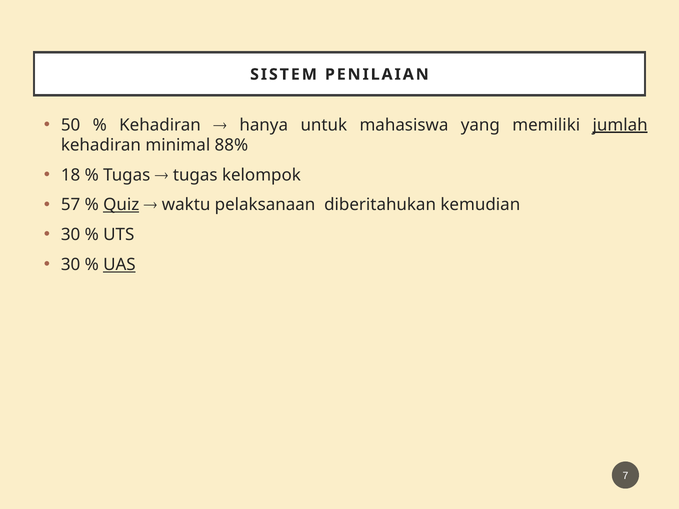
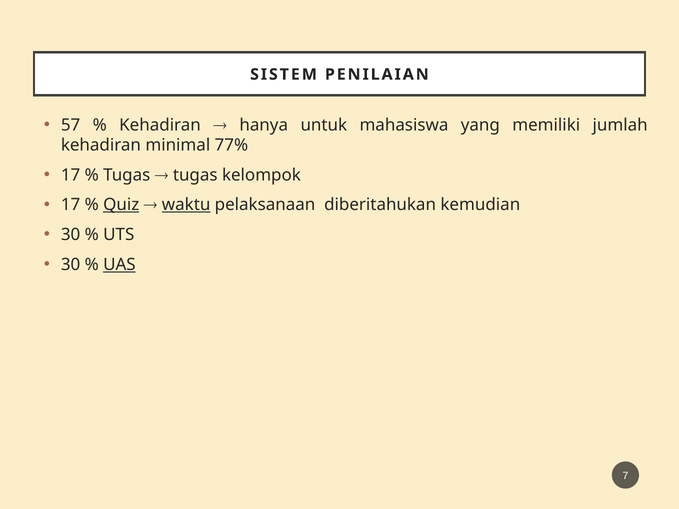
50: 50 -> 57 (71, 125)
jumlah underline: present -> none (620, 125)
88%: 88% -> 77% (231, 145)
18: 18 -> 17 (71, 175)
57: 57 -> 17 (71, 205)
waktu underline: none -> present (186, 205)
